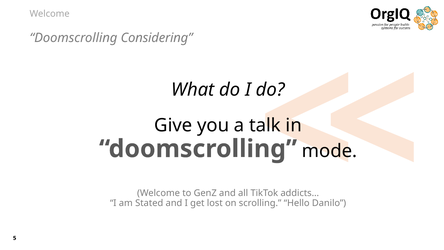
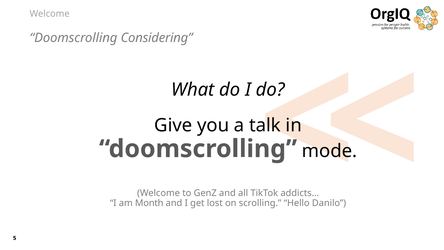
Stated: Stated -> Month (149, 203)
